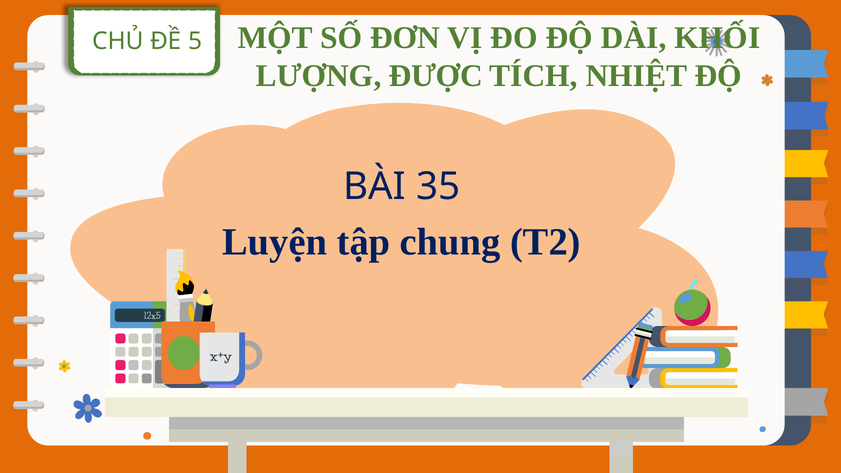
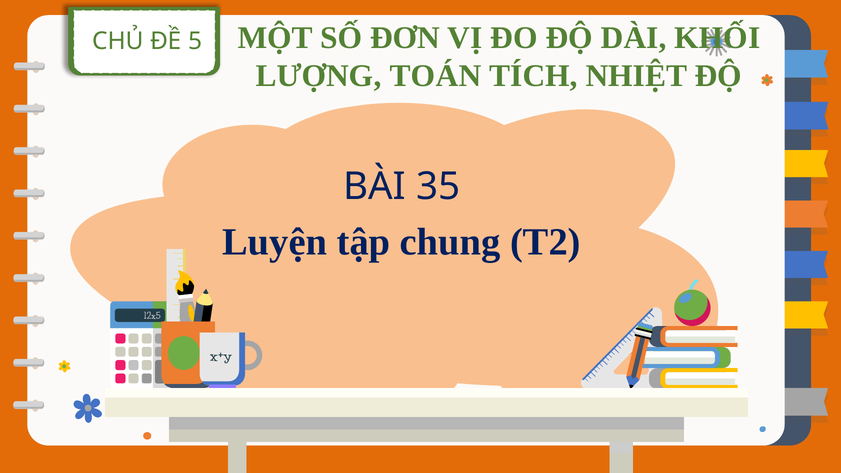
ĐƯỢC: ĐƯỢC -> TOÁN (436, 76)
